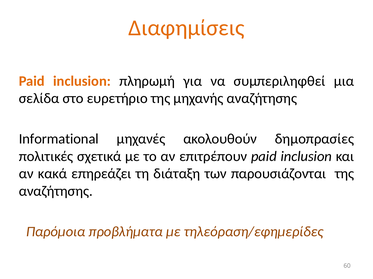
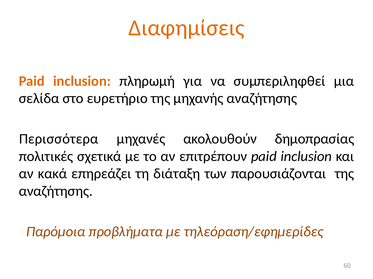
Informational: Informational -> Περισσότερα (59, 139)
δημοπρασίες: δημοπρασίες -> δημοπρασίας (314, 139)
